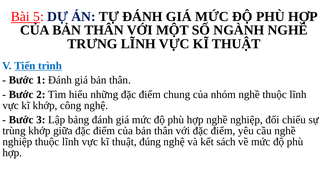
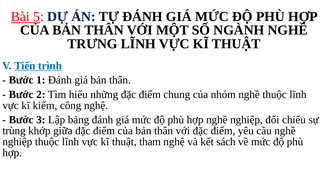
kĩ khớp: khớp -> kiếm (45, 105)
đúng: đúng -> tham (150, 141)
